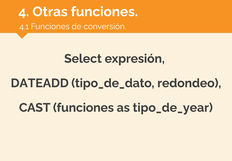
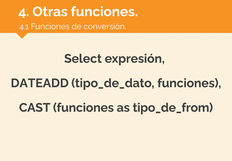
tipo_de_dato redondeo: redondeo -> funciones (189, 83)
tipo_de_year: tipo_de_year -> tipo_de_from (173, 108)
